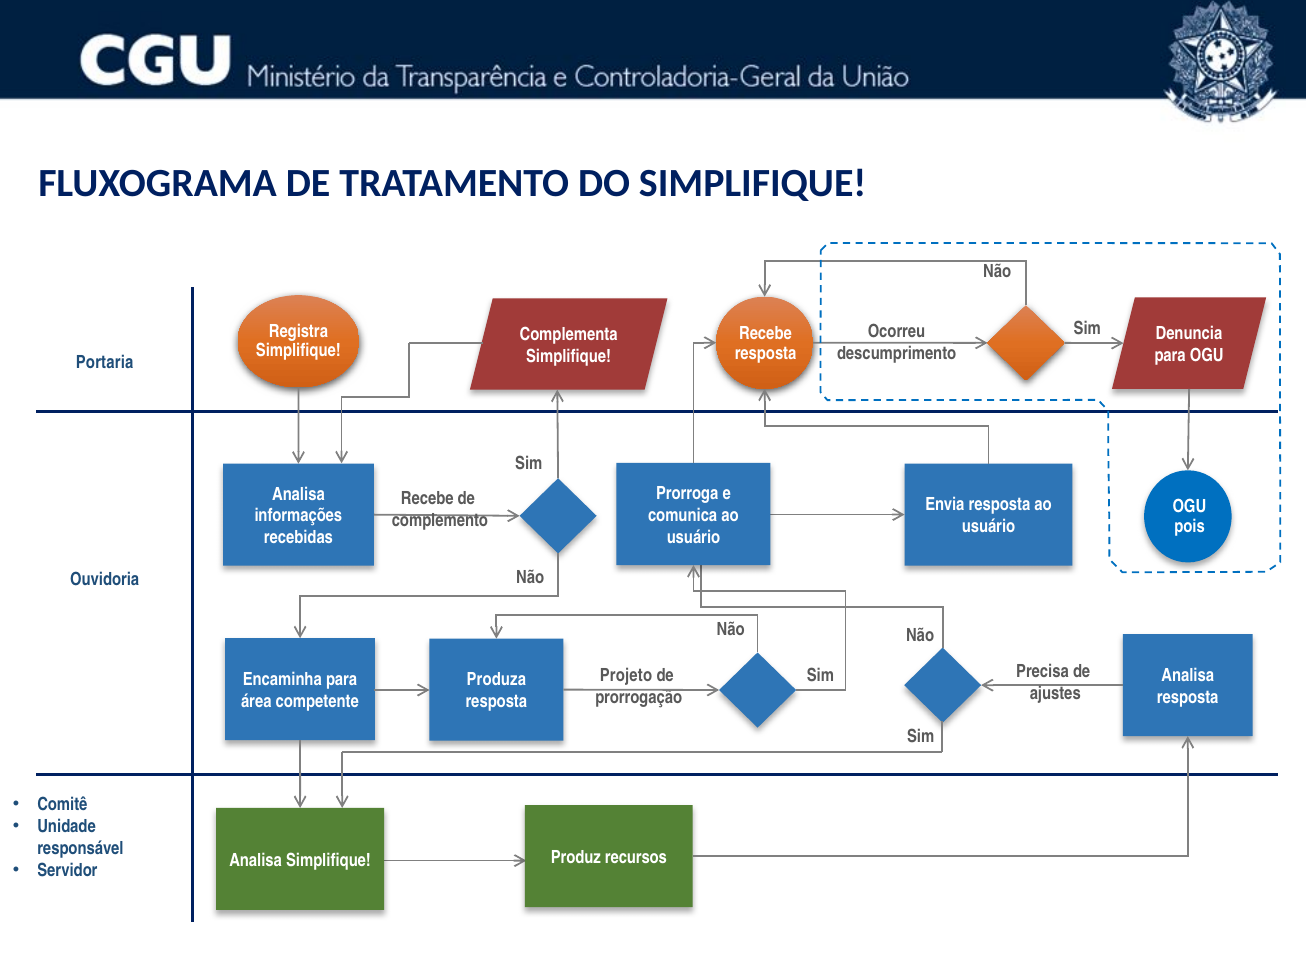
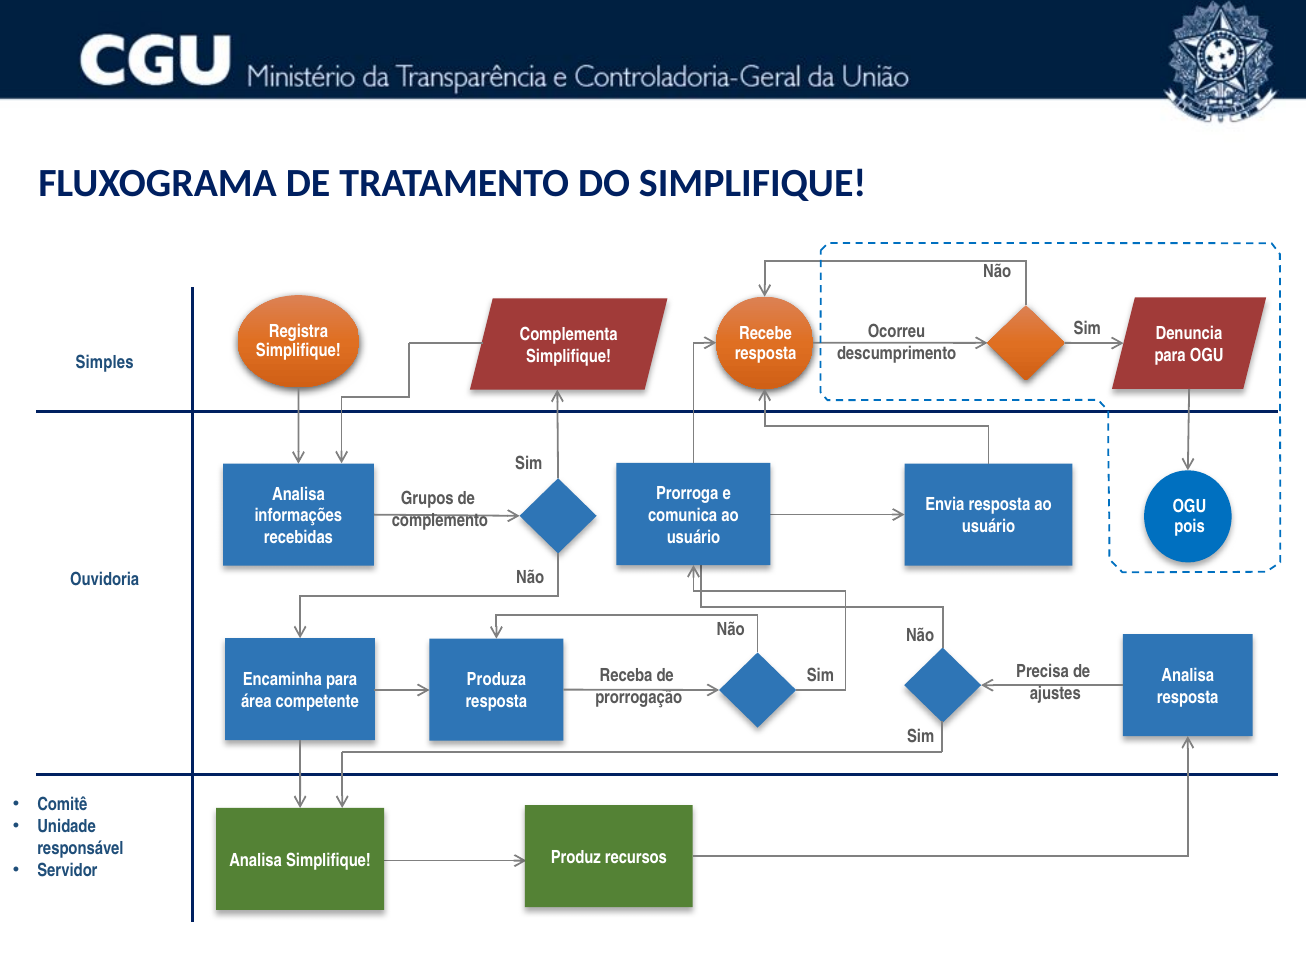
Portaria: Portaria -> Simples (105, 362)
Recebe: Recebe -> Grupos (427, 498)
Projeto: Projeto -> Receba (626, 675)
